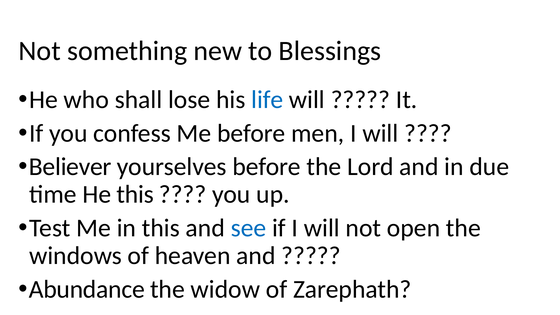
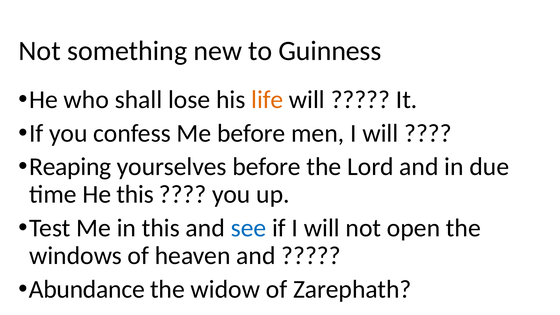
Blessings: Blessings -> Guinness (330, 51)
life colour: blue -> orange (267, 100)
Believer: Believer -> Reaping (70, 167)
